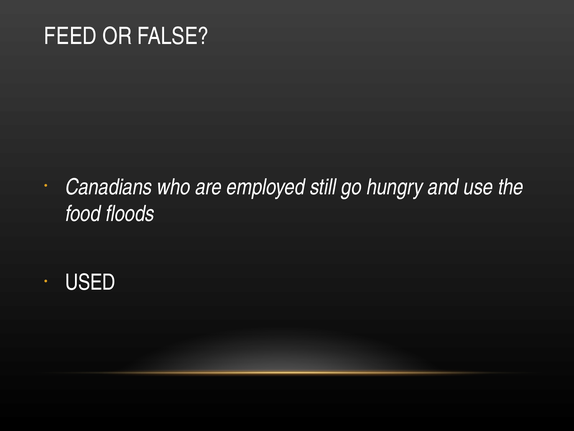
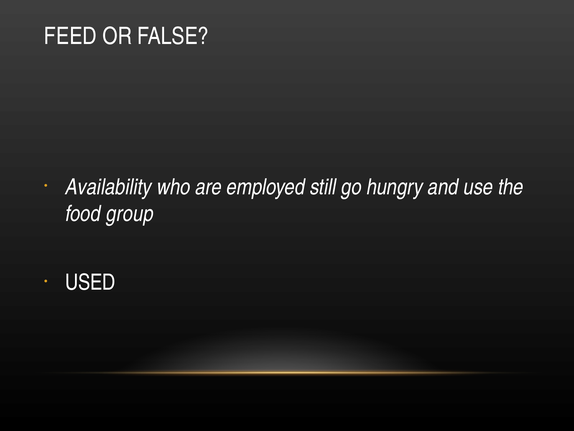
Canadians: Canadians -> Availability (109, 187)
floods: floods -> group (130, 214)
